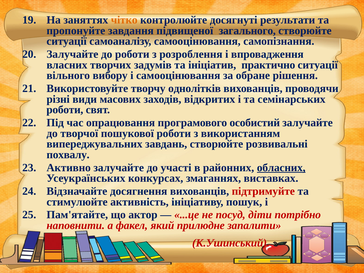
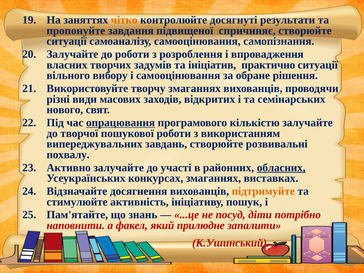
загального: загального -> спричиняє (247, 31)
творчу однолітків: однолітків -> змаганнях (195, 88)
роботи: роботи -> нового (65, 110)
опрацювання underline: none -> present (121, 123)
особистий: особистий -> кількістю (255, 123)
підтримуйте colour: red -> orange (263, 191)
актор: актор -> знань (143, 215)
